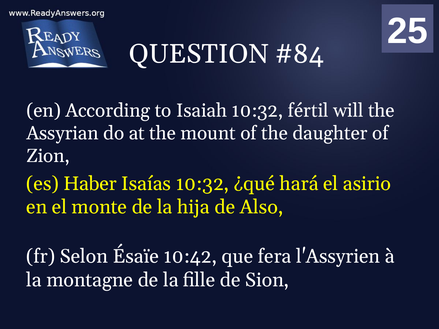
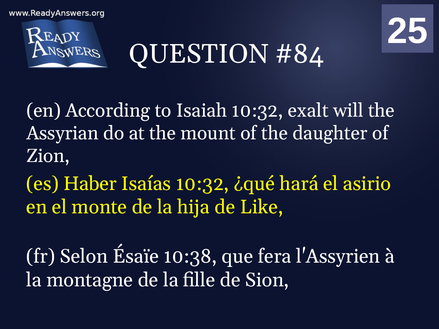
fértil: fértil -> exalt (308, 111)
Also: Also -> Like (262, 207)
10:42: 10:42 -> 10:38 (190, 257)
